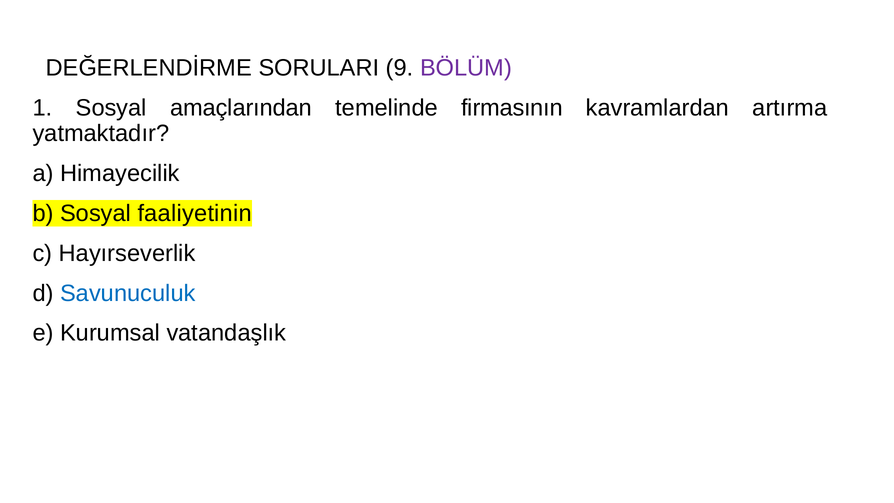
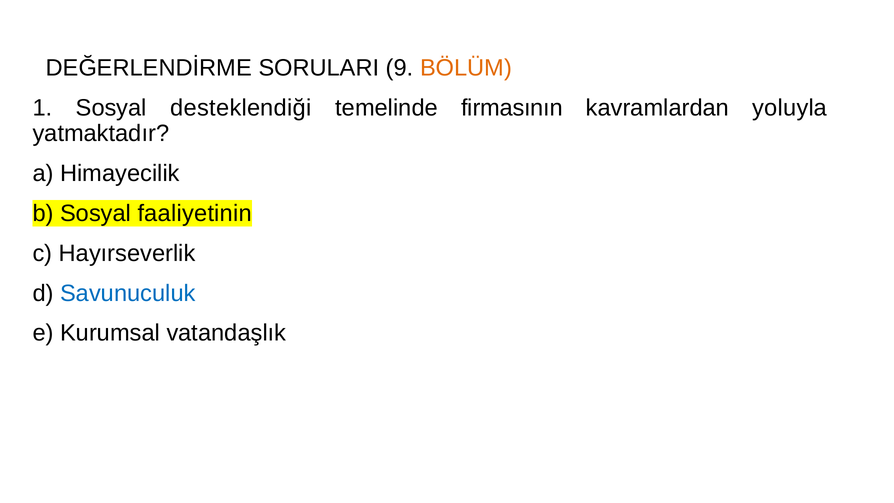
BÖLÜM colour: purple -> orange (466, 68)
amaçlarından: amaçlarından -> desteklendiği (241, 108)
artırma: artırma -> yoluyla (790, 108)
